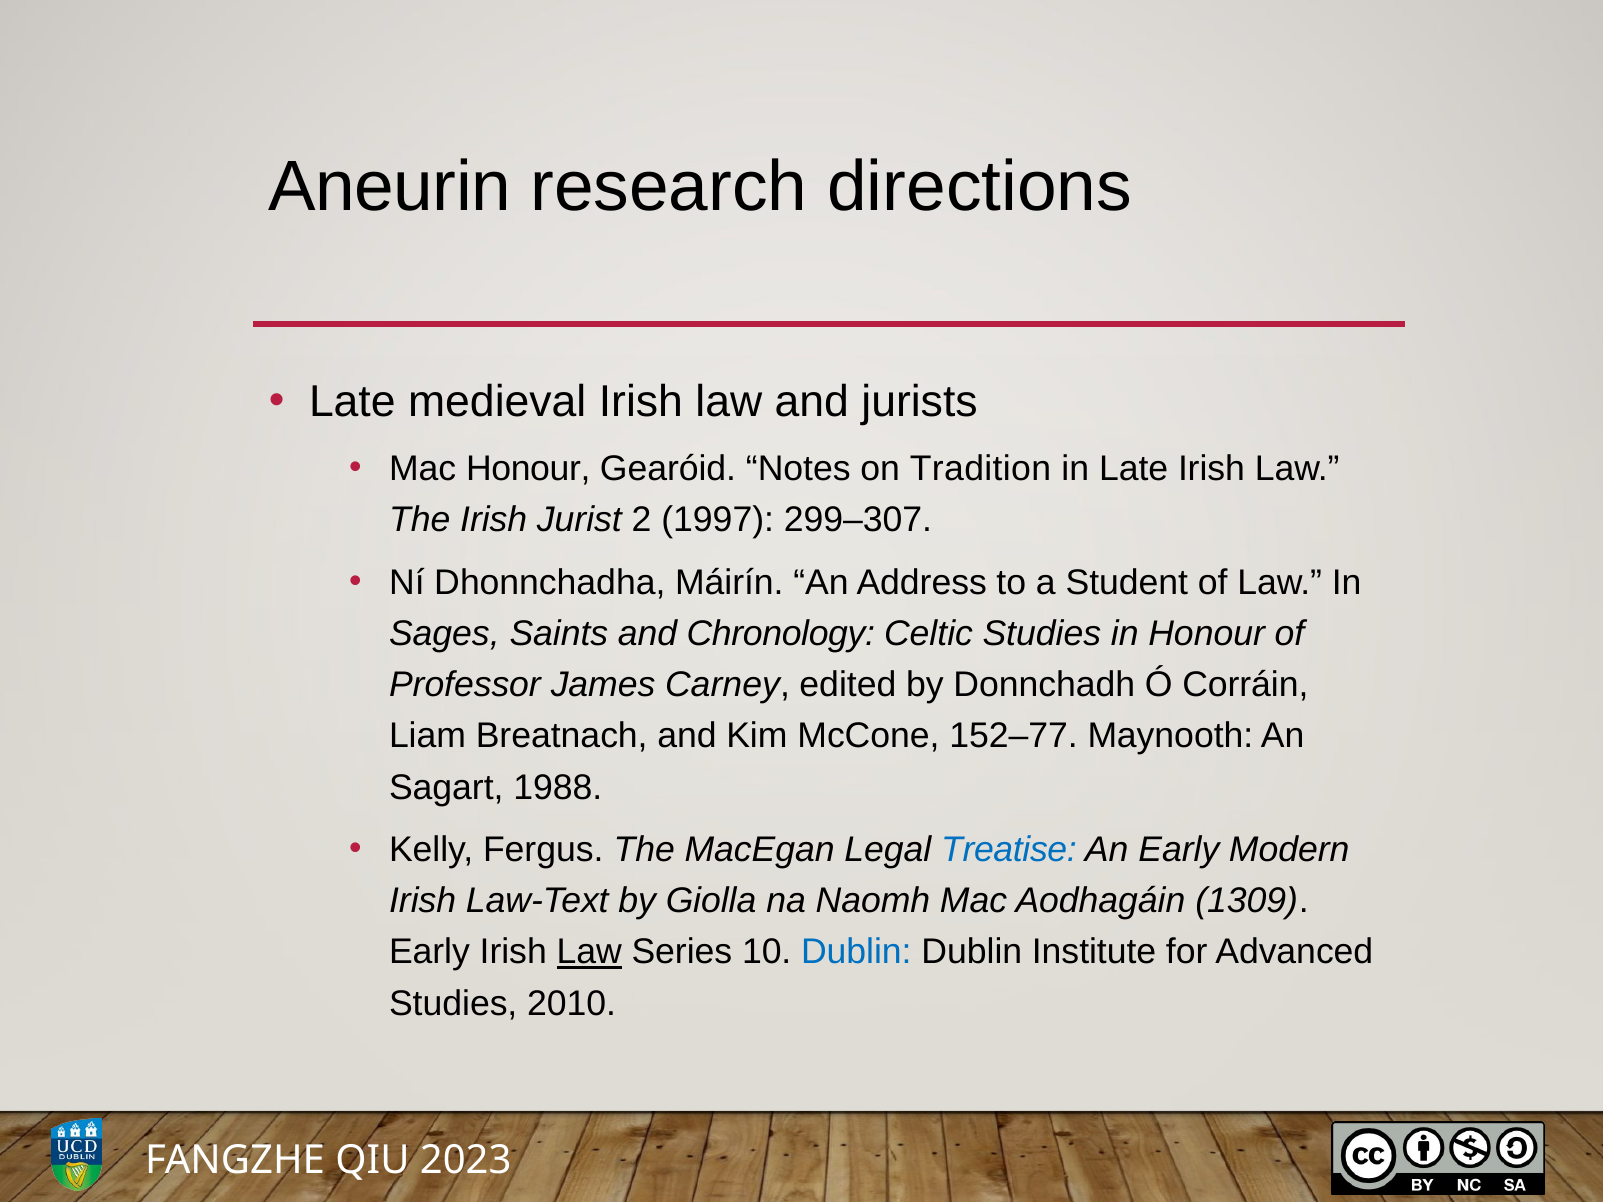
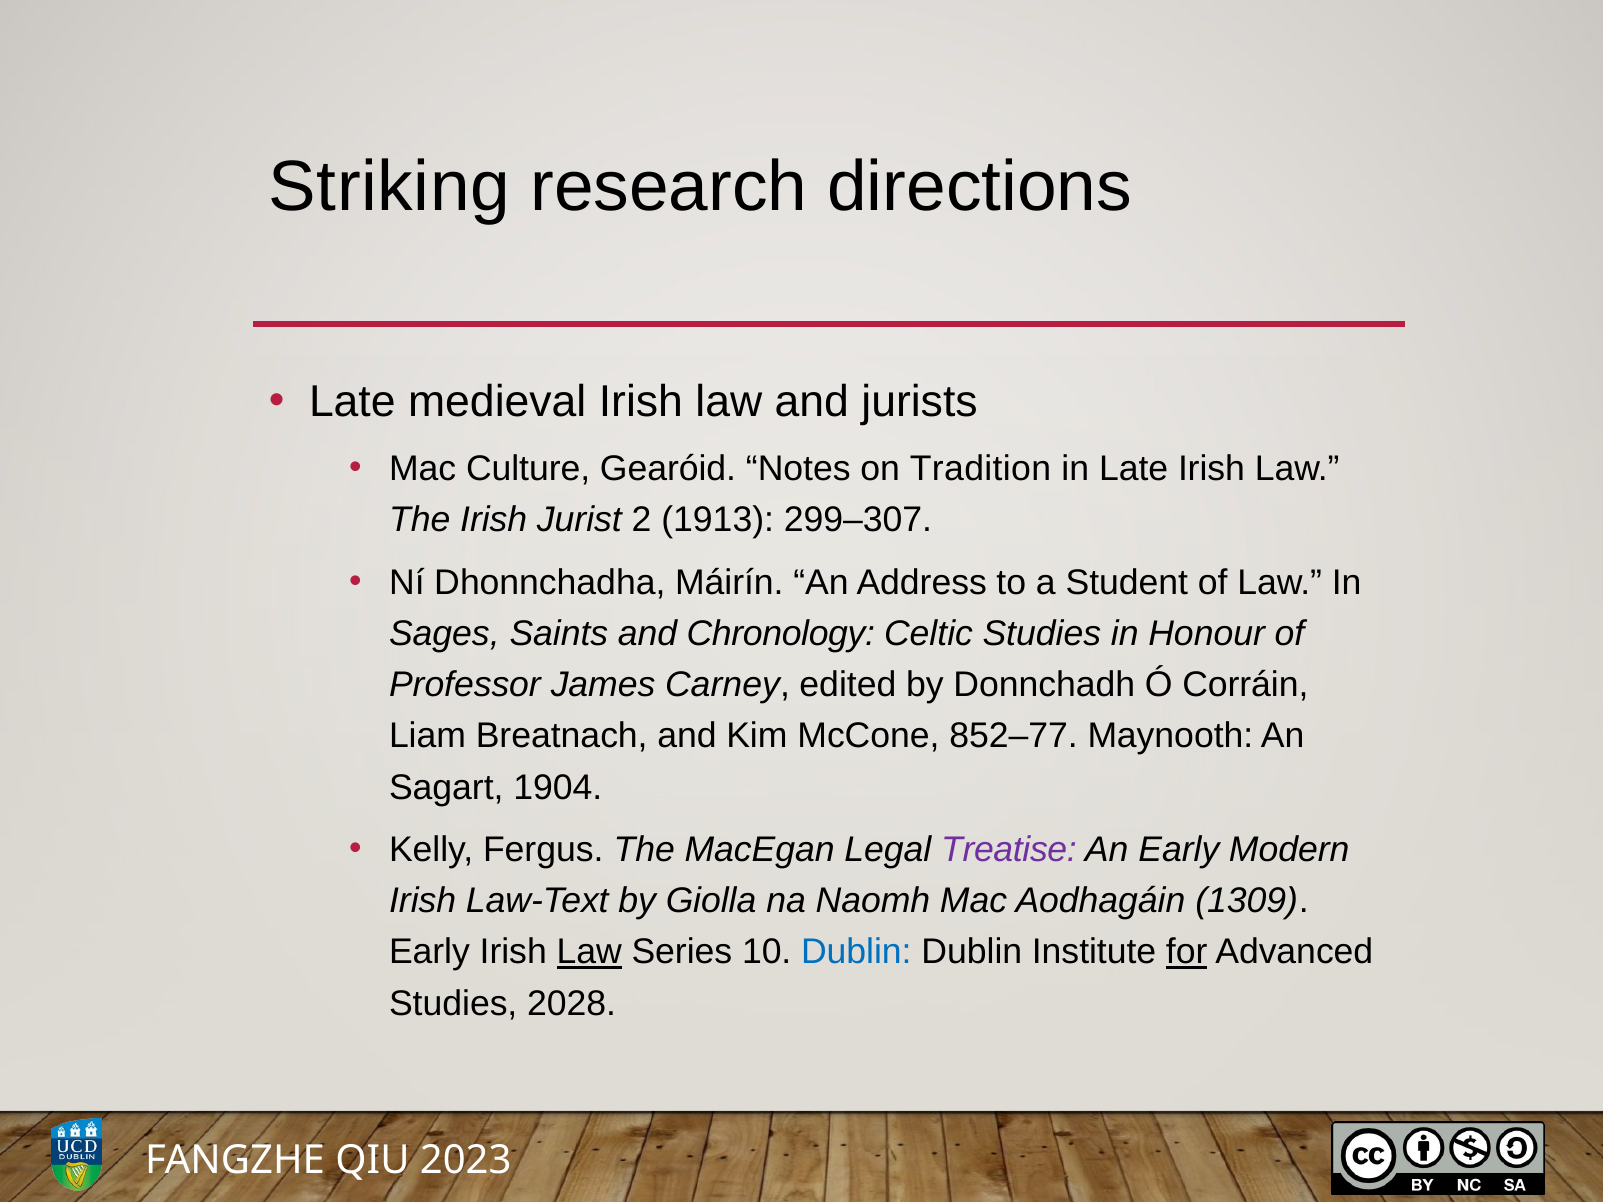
Aneurin: Aneurin -> Striking (389, 187)
Mac Honour: Honour -> Culture (528, 469)
1997: 1997 -> 1913 (718, 520)
152–77: 152–77 -> 852–77 (1013, 736)
1988: 1988 -> 1904 (558, 788)
Treatise colour: blue -> purple (1009, 850)
for underline: none -> present (1187, 952)
2010: 2010 -> 2028 (572, 1004)
